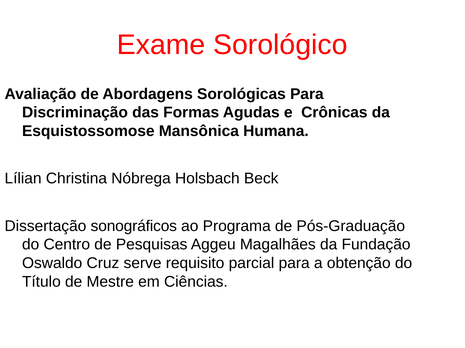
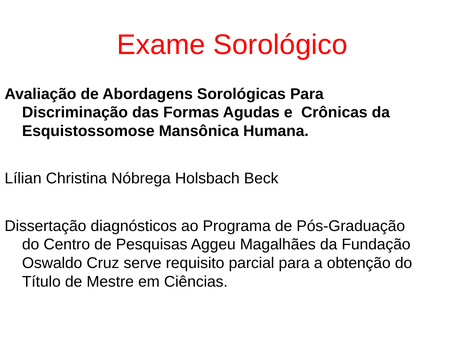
sonográficos: sonográficos -> diagnósticos (134, 226)
